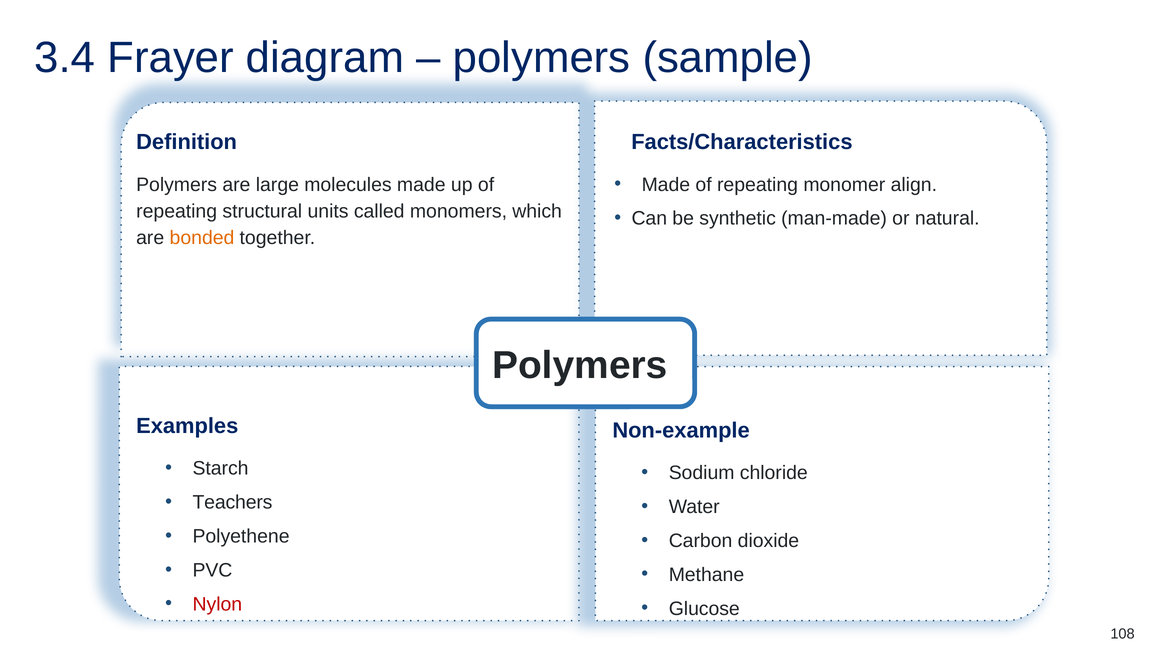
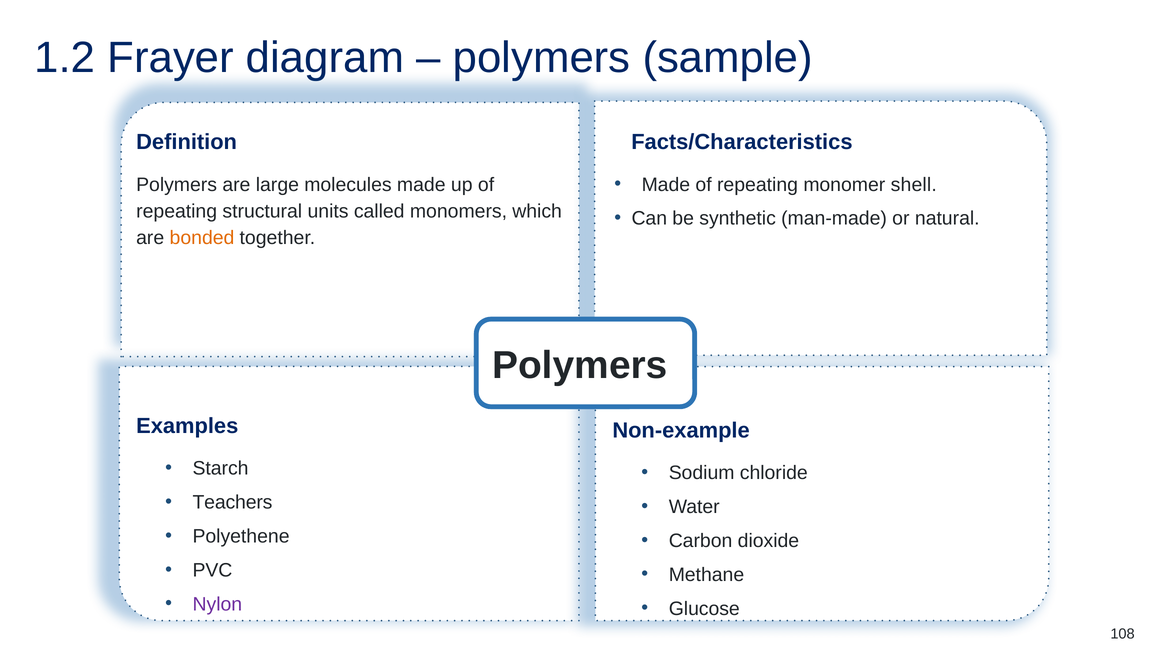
3.4: 3.4 -> 1.2 (65, 58)
align: align -> shell (914, 185)
Nylon colour: red -> purple (217, 604)
